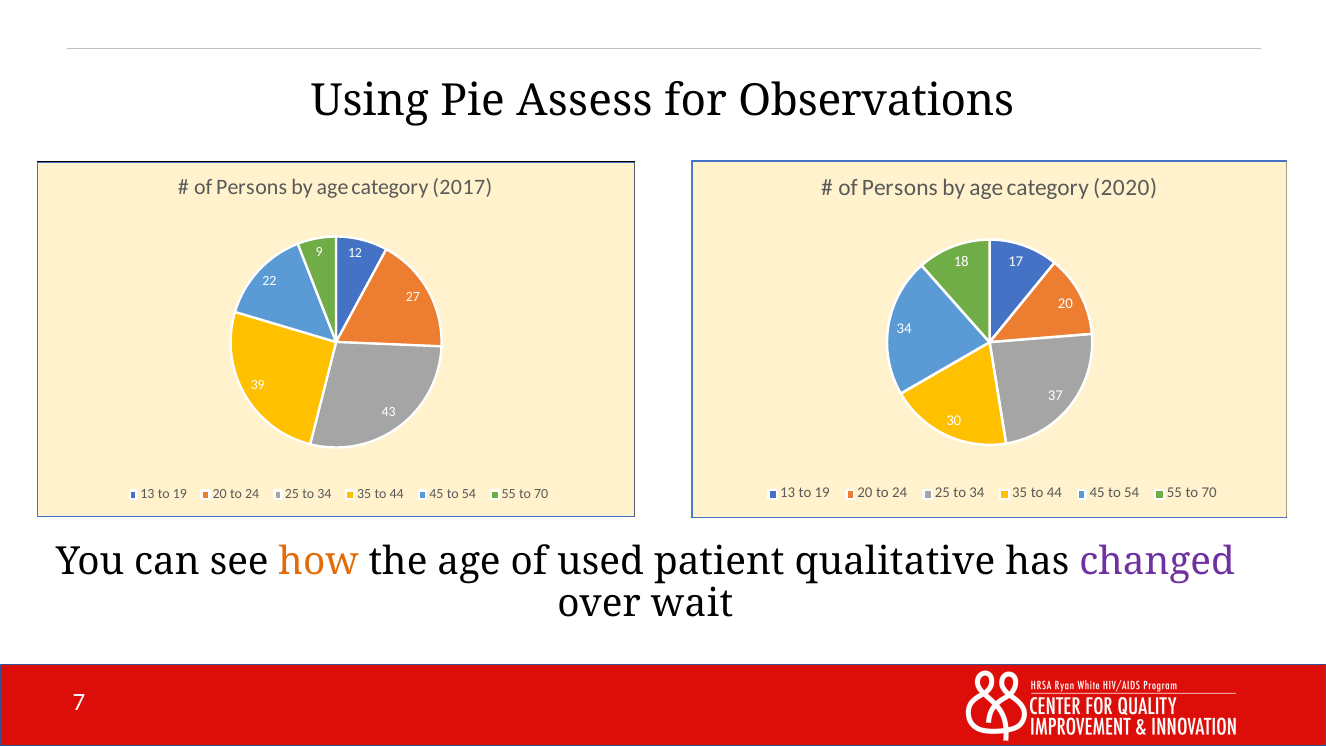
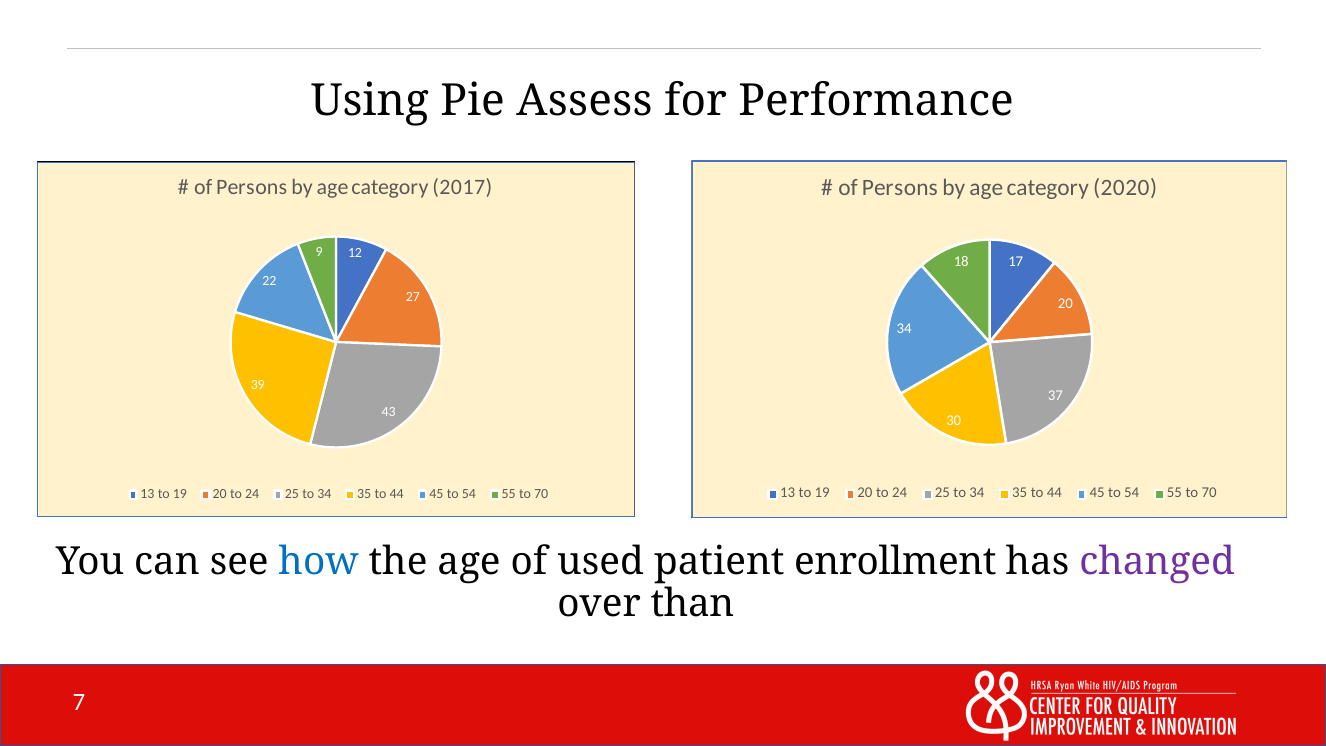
Observations: Observations -> Performance (876, 101)
how colour: orange -> blue (319, 561)
qualitative: qualitative -> enrollment (895, 561)
wait: wait -> than (693, 603)
